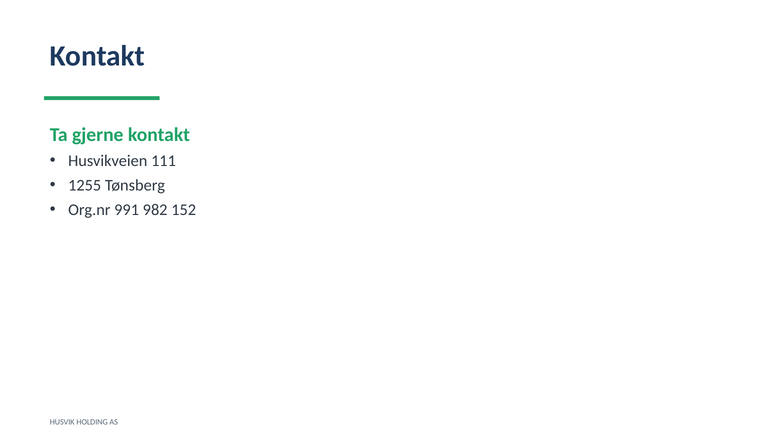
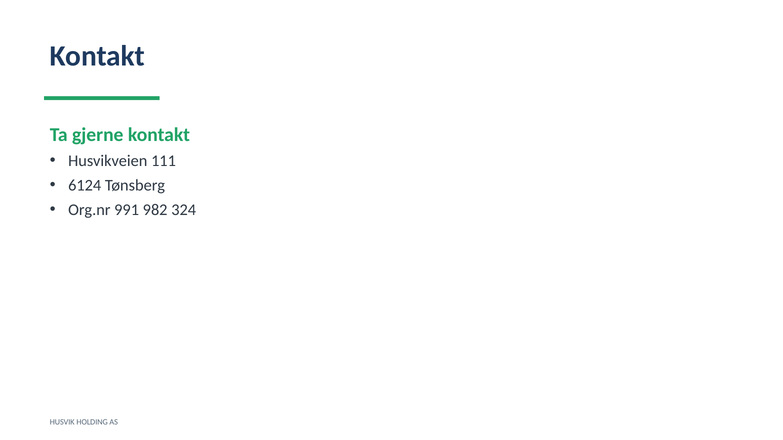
1255: 1255 -> 6124 (85, 185)
152: 152 -> 324 (184, 210)
